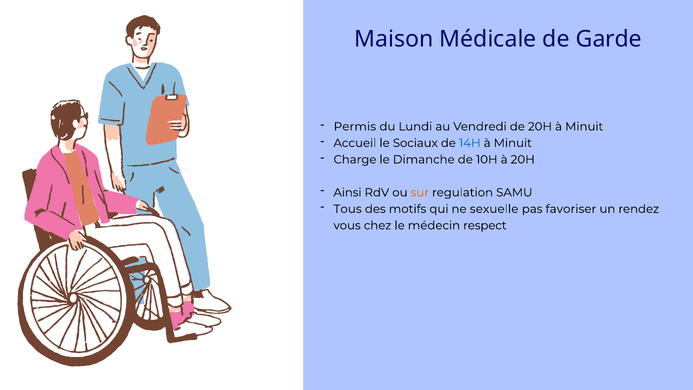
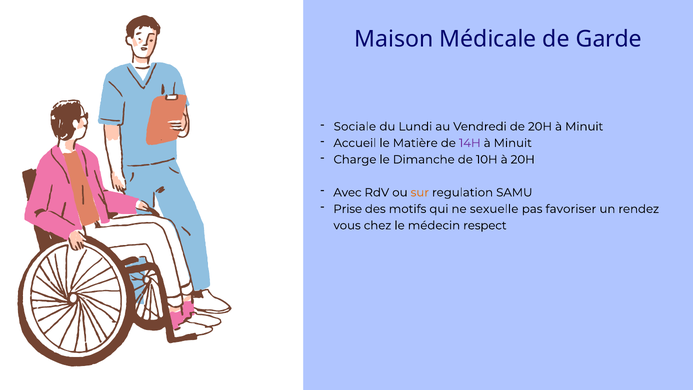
Permis: Permis -> Sociale (355, 126)
Sociaux: Sociaux -> Matière (415, 143)
14H colour: blue -> purple (470, 143)
Ainsi: Ainsi -> Avec (347, 192)
Tous: Tous -> Prise (348, 209)
